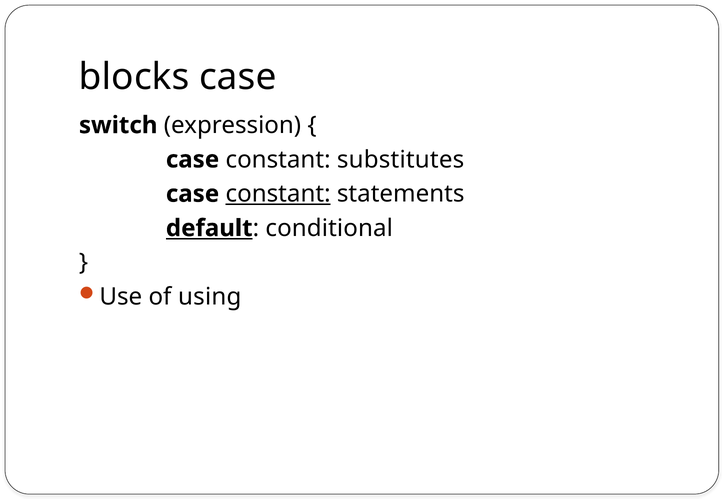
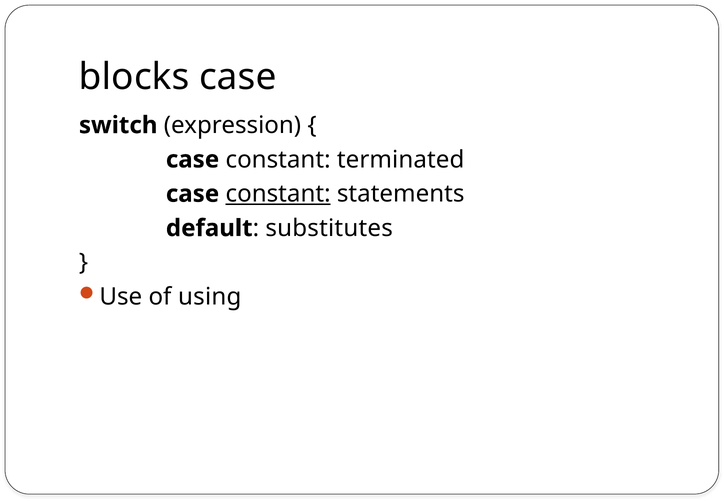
substitutes: substitutes -> terminated (401, 160)
default underline: present -> none (209, 228)
conditional: conditional -> substitutes (329, 228)
